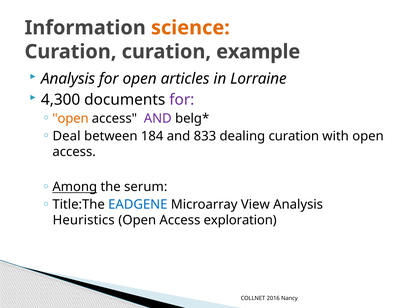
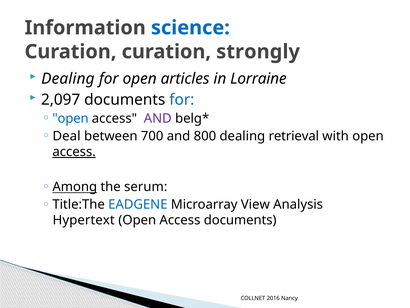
science colour: orange -> blue (190, 28)
example: example -> strongly (258, 52)
Analysis: Analysis -> Dealing (68, 79)
4,300: 4,300 -> 2,097 (61, 100)
for colour: purple -> blue (182, 100)
open colour: orange -> blue (70, 118)
184: 184 -> 700 (152, 136)
833: 833 -> 800 (205, 136)
dealing curation: curation -> retrieval (294, 136)
access underline: none -> present (74, 152)
Heuristics: Heuristics -> Hypertext (84, 220)
Access exploration: exploration -> documents (240, 220)
